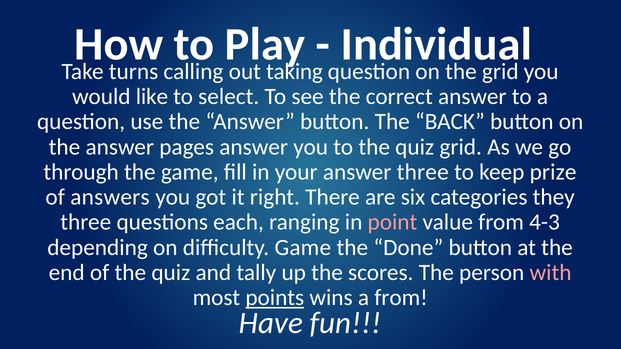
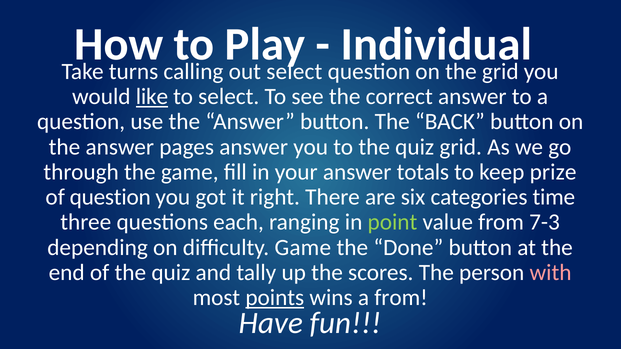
taking: taking -> select (294, 71)
like underline: none -> present (152, 97)
answer three: three -> totals (423, 172)
of answers: answers -> question (110, 197)
they: they -> time (554, 197)
point colour: pink -> light green (392, 222)
4-3: 4-3 -> 7-3 (545, 222)
